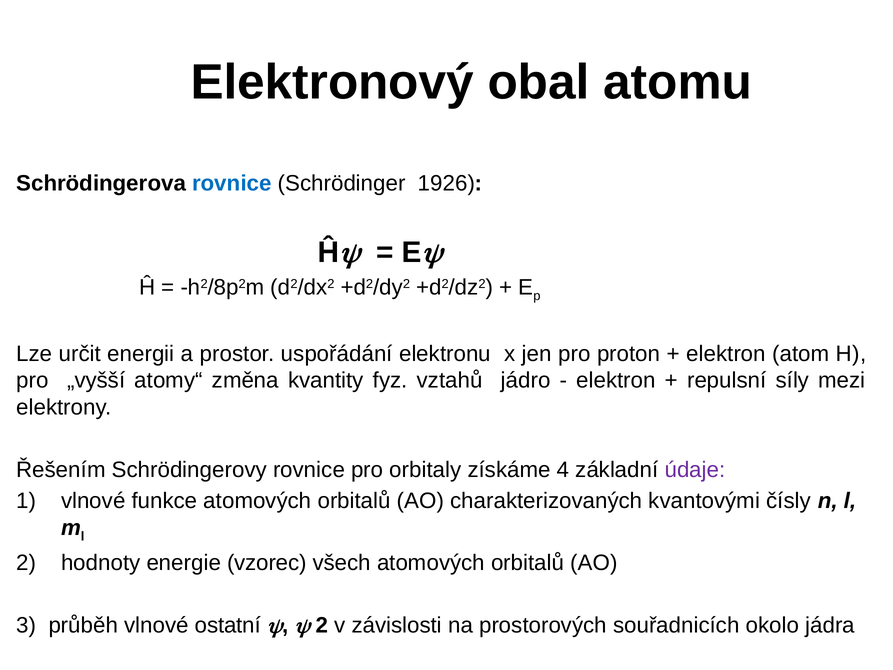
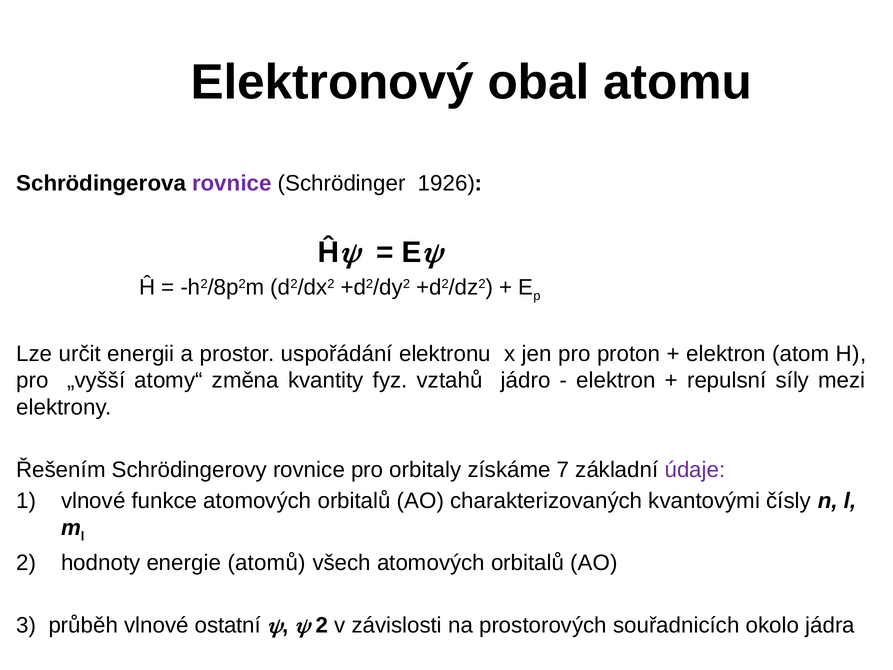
rovnice colour: blue -> purple (232, 183)
4: 4 -> 7 (563, 470)
vzorec: vzorec -> atomů (267, 563)
